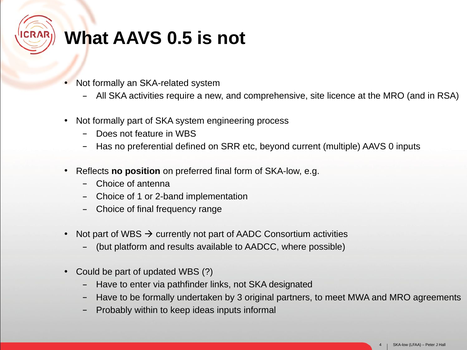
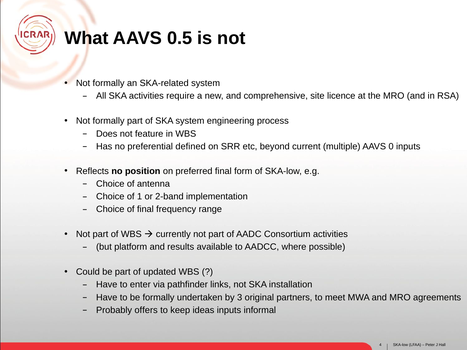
designated: designated -> installation (291, 285)
within: within -> offers (146, 310)
